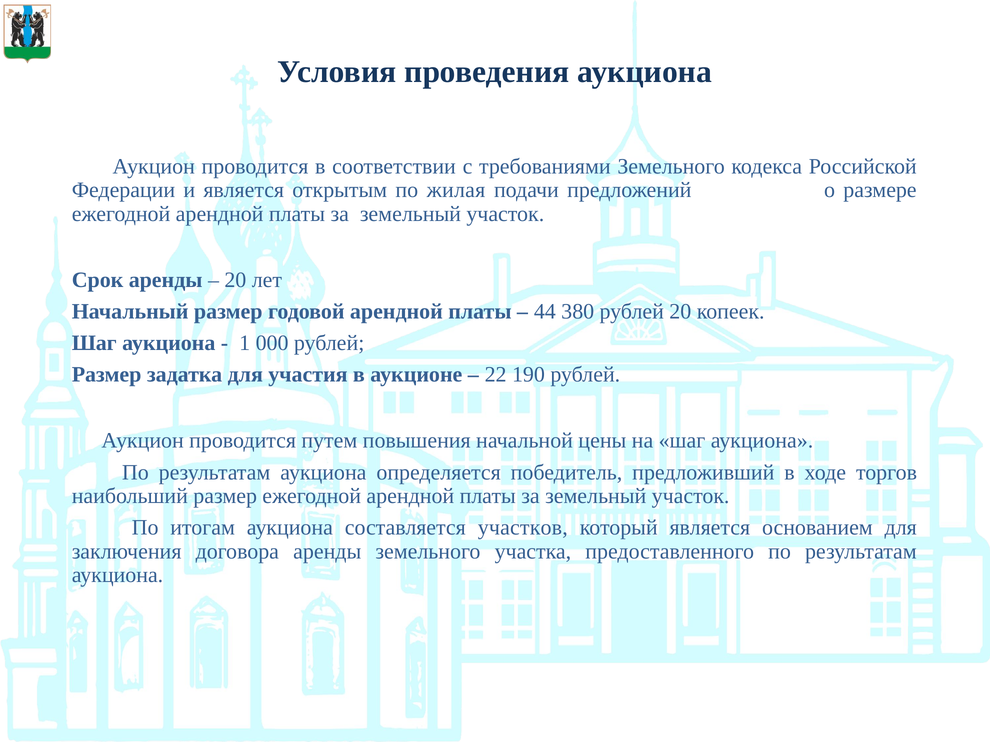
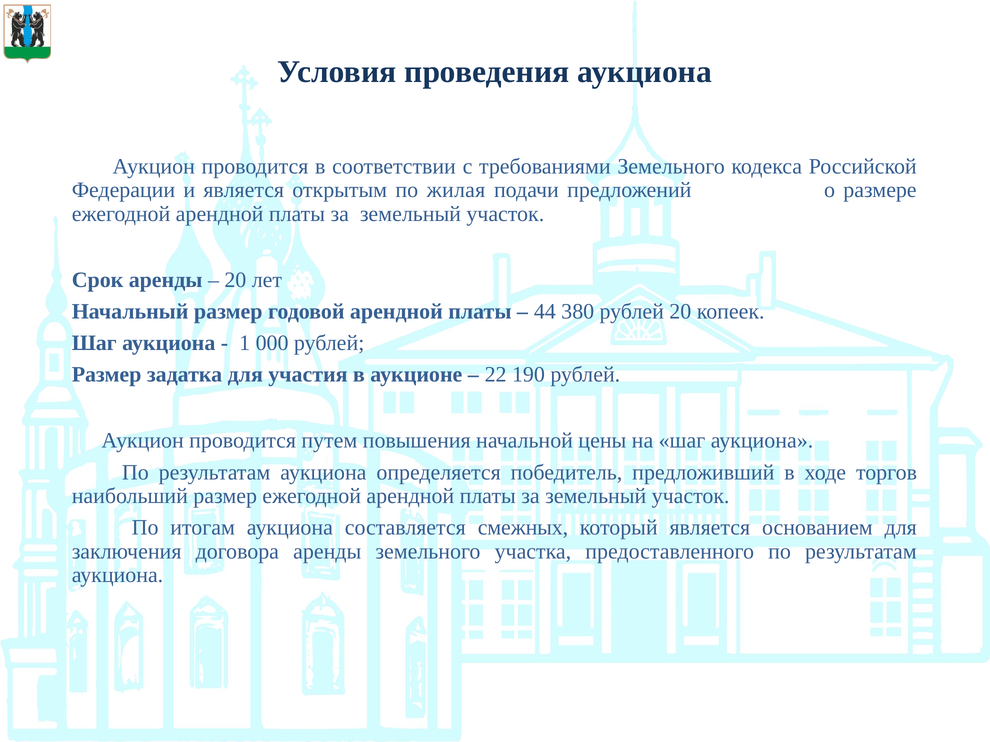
участков: участков -> смежных (523, 528)
